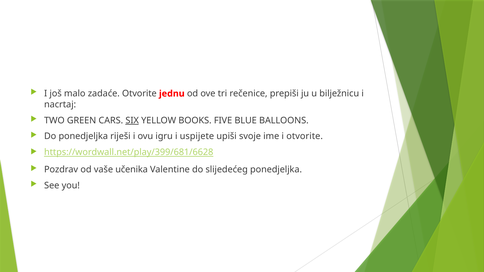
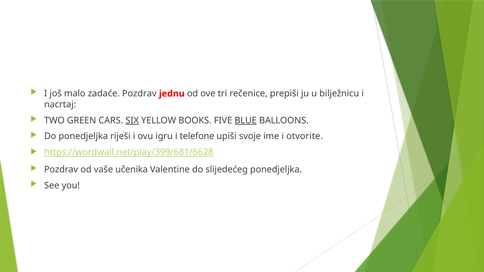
zadaće Otvorite: Otvorite -> Pozdrav (139, 94)
BLUE underline: none -> present (246, 120)
uspijete: uspijete -> telefone (197, 136)
